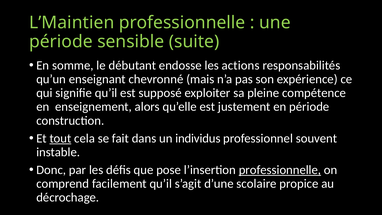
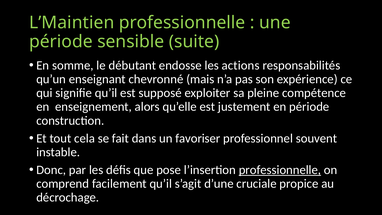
tout underline: present -> none (60, 138)
individus: individus -> favoriser (198, 138)
scolaire: scolaire -> cruciale (257, 183)
